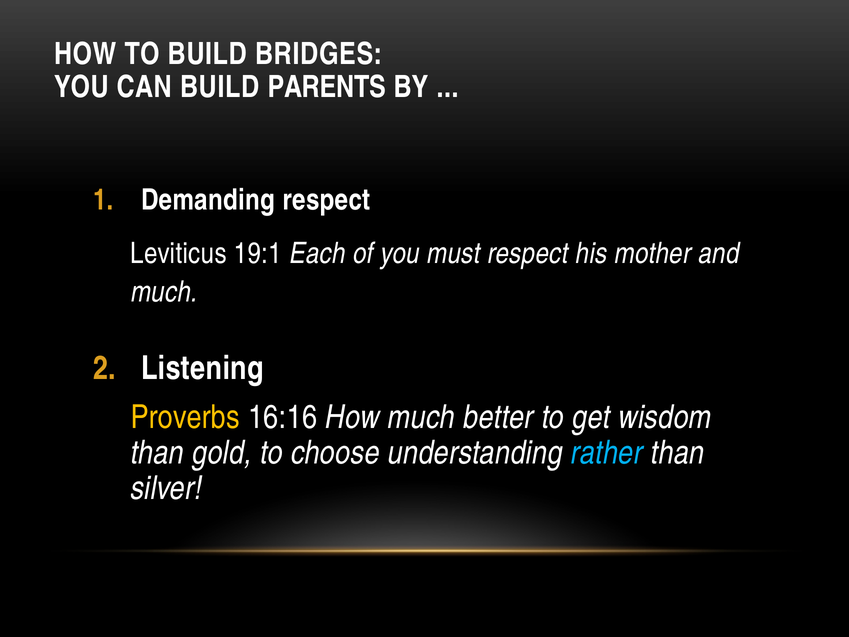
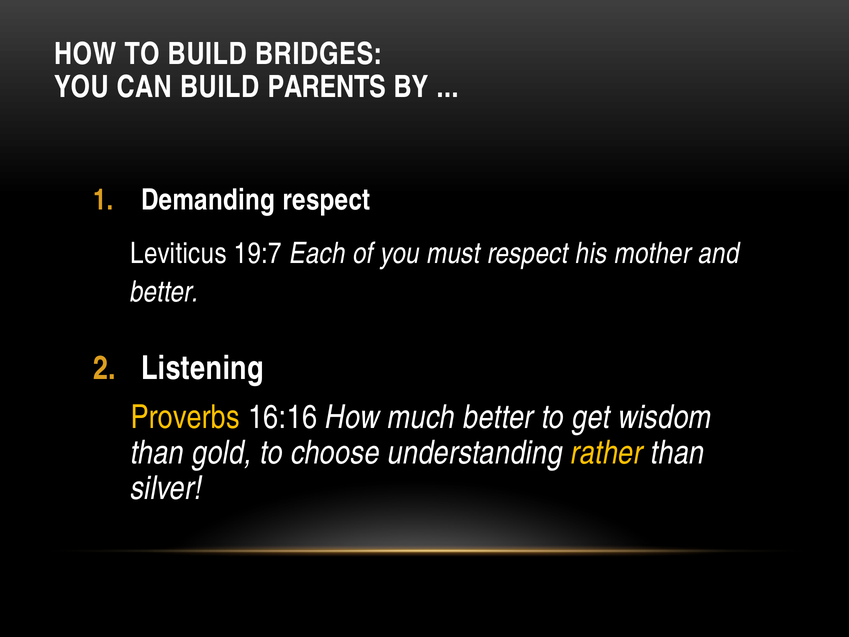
19:1: 19:1 -> 19:7 (258, 253)
much: much -> better (165, 292)
rather colour: light blue -> yellow (607, 453)
